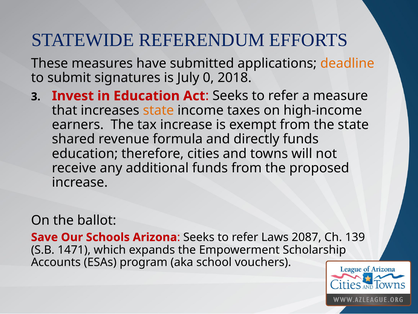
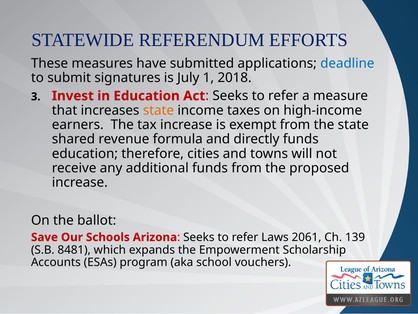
deadline colour: orange -> blue (347, 63)
0: 0 -> 1 (208, 78)
2087: 2087 -> 2061 (307, 237)
1471: 1471 -> 8481 (74, 249)
